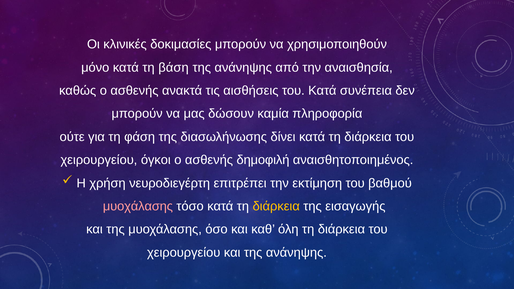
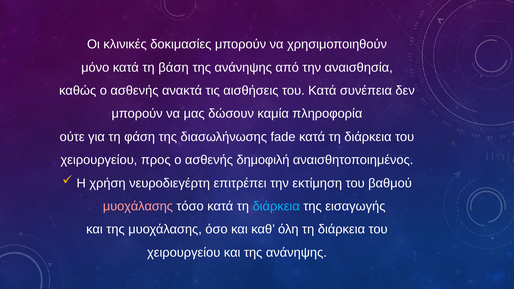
δίνει: δίνει -> fade (283, 137)
όγκοι: όγκοι -> προς (156, 160)
διάρκεια colour: yellow -> light blue (276, 206)
